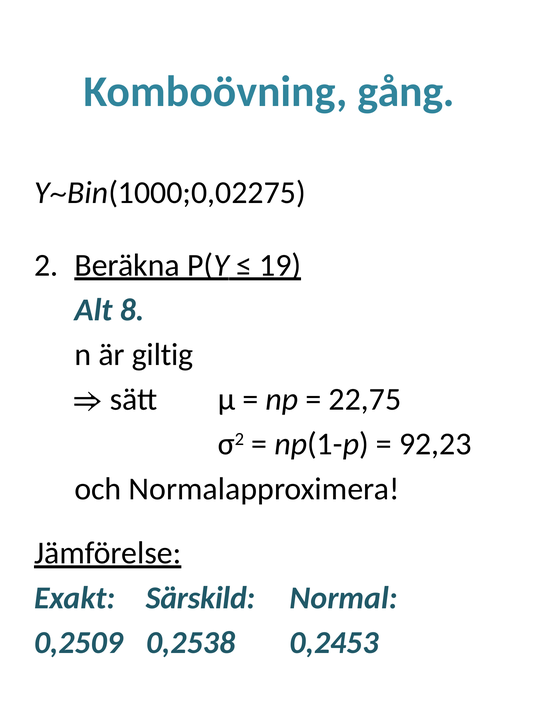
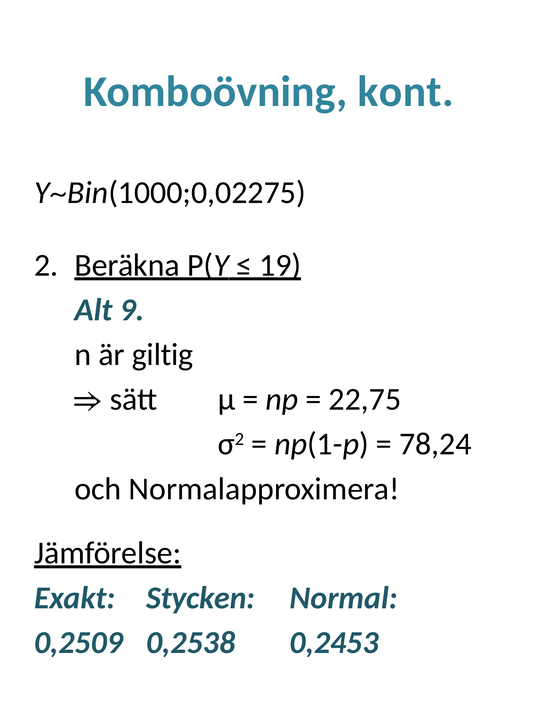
gång: gång -> kont (406, 92)
8: 8 -> 9 (132, 310)
92,23: 92,23 -> 78,24 (435, 444)
Särskild: Särskild -> Stycken (201, 597)
